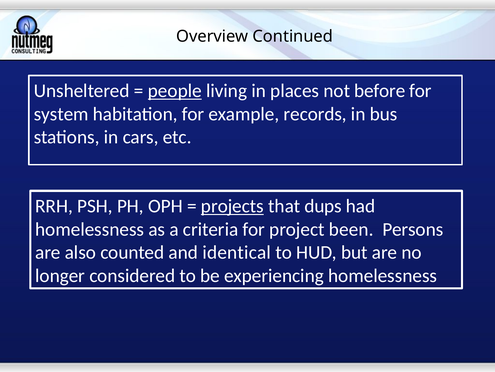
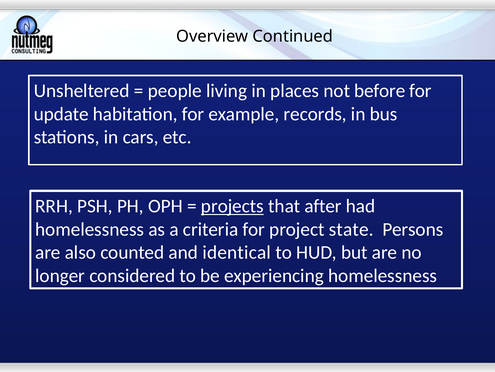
people underline: present -> none (175, 91)
system: system -> update (61, 114)
dups: dups -> after (323, 206)
been: been -> state (351, 229)
